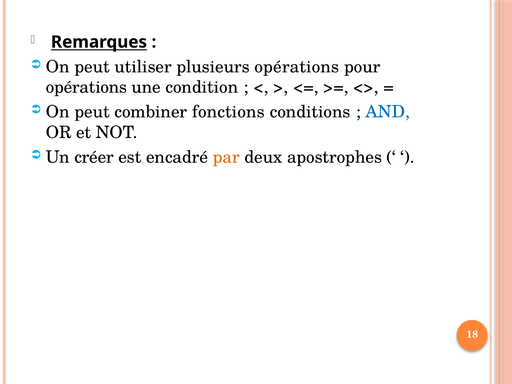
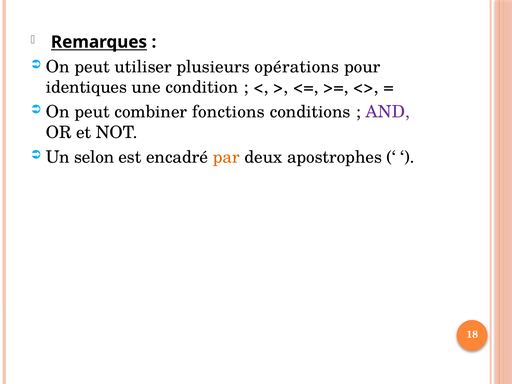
opérations: opérations -> identiques (86, 87)
AND colour: blue -> purple (388, 112)
créer: créer -> selon (94, 157)
